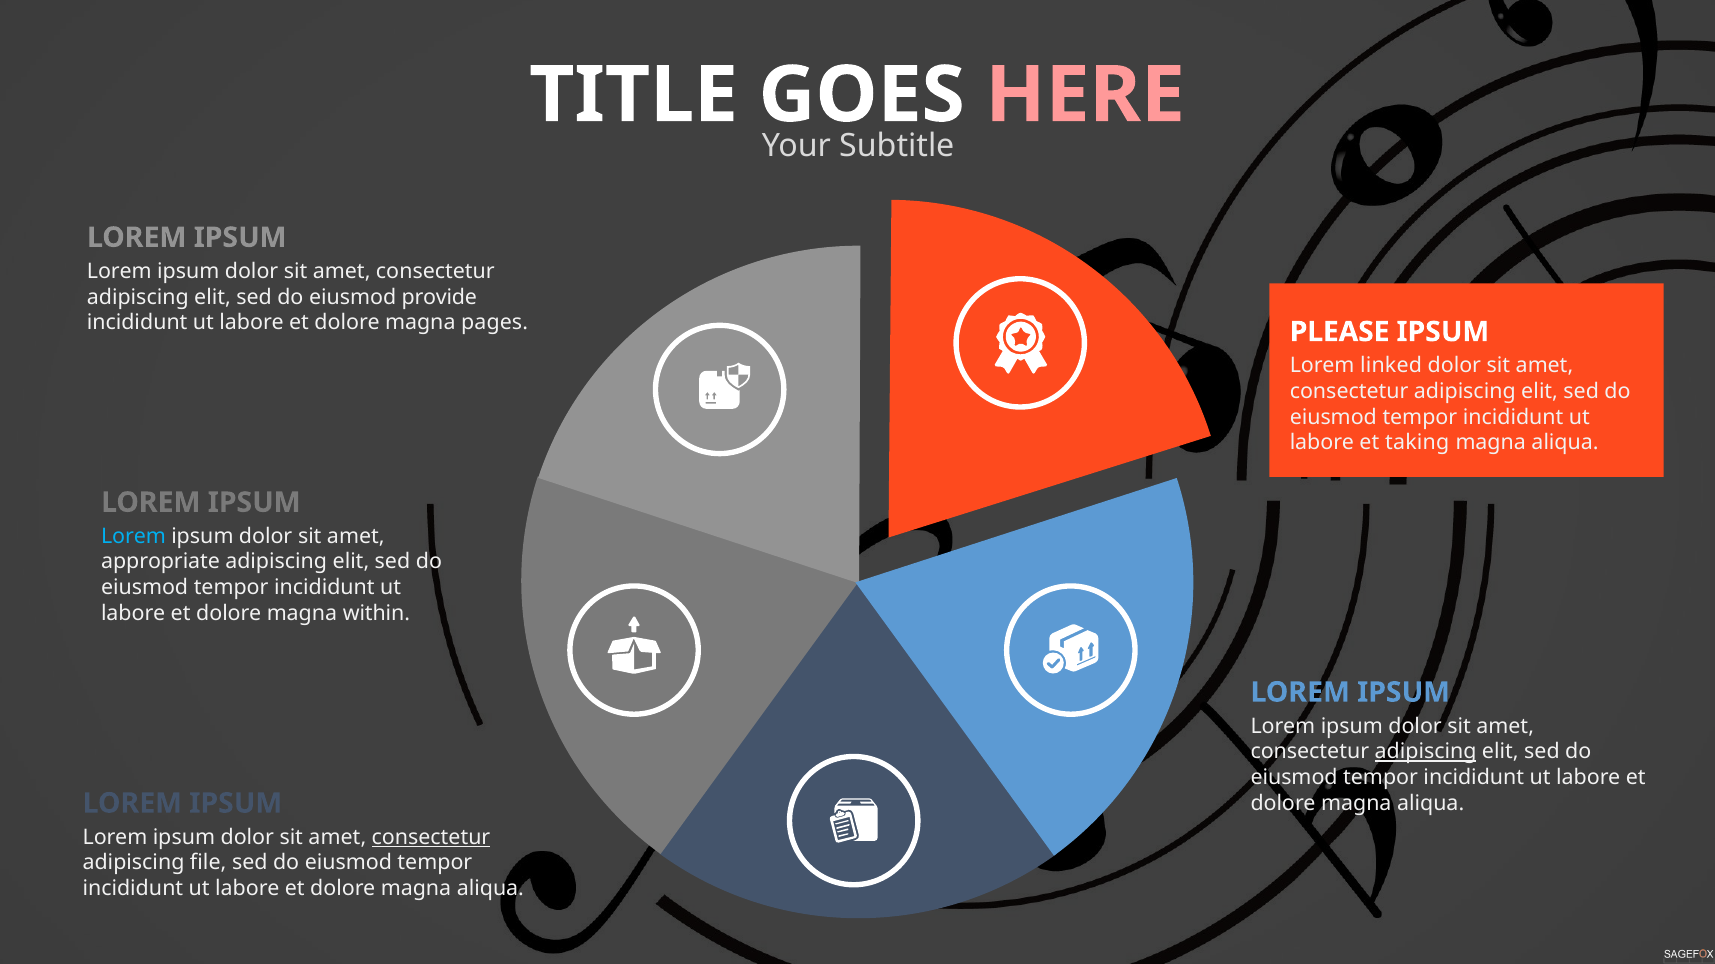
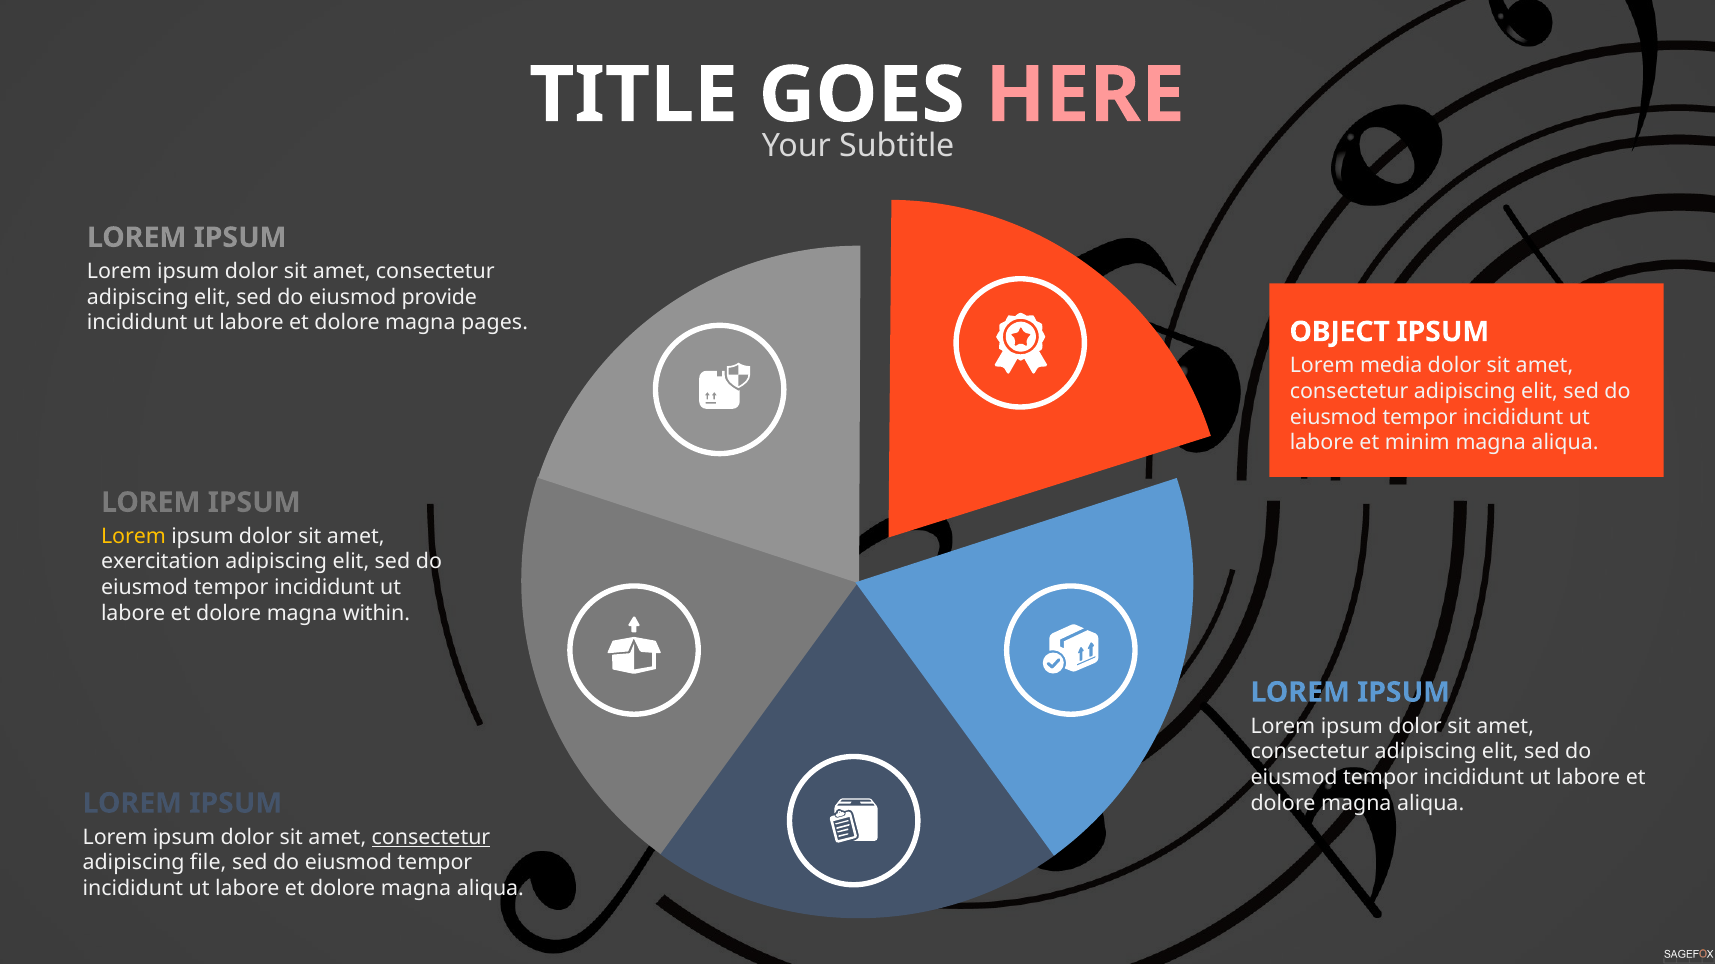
PLEASE: PLEASE -> OBJECT (1340, 332)
linked: linked -> media (1391, 366)
taking: taking -> minim (1417, 443)
Lorem colour: light blue -> yellow (133, 537)
appropriate: appropriate -> exercitation (160, 562)
adipiscing underline: present -> none (1426, 752)
